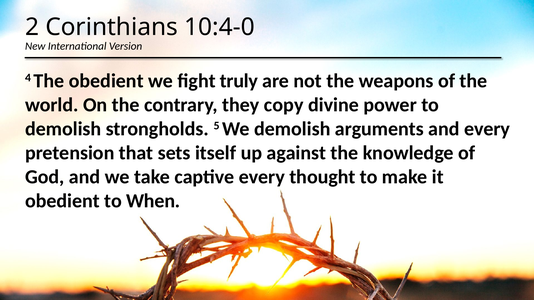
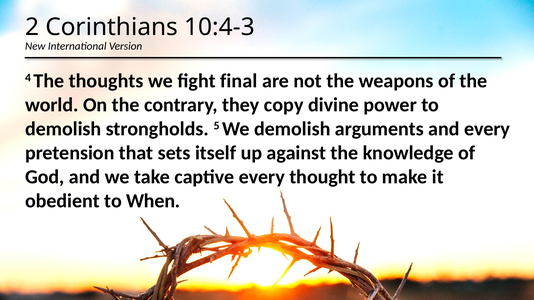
10:4-0: 10:4-0 -> 10:4-3 (220, 27)
The obedient: obedient -> thoughts (106, 81)
truly: truly -> final (239, 81)
